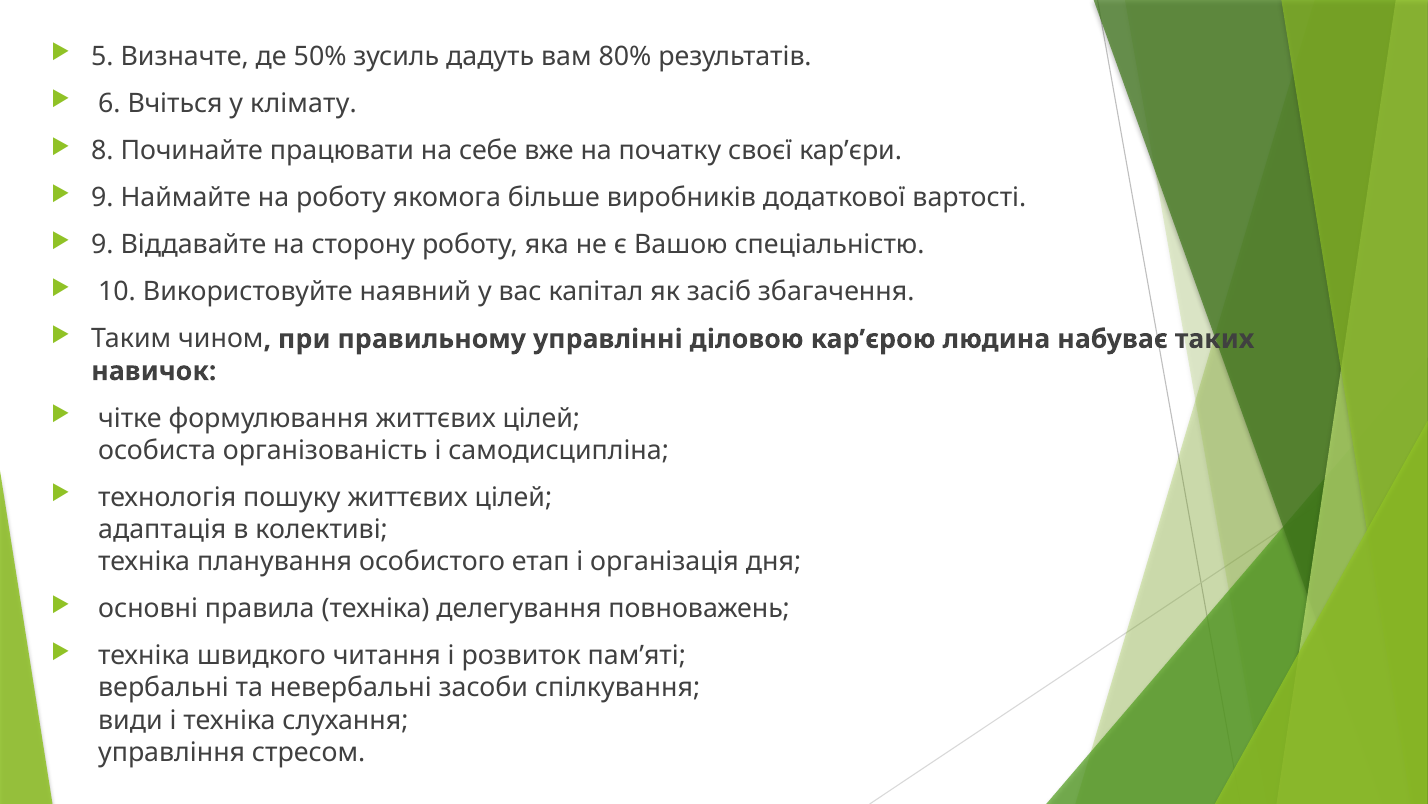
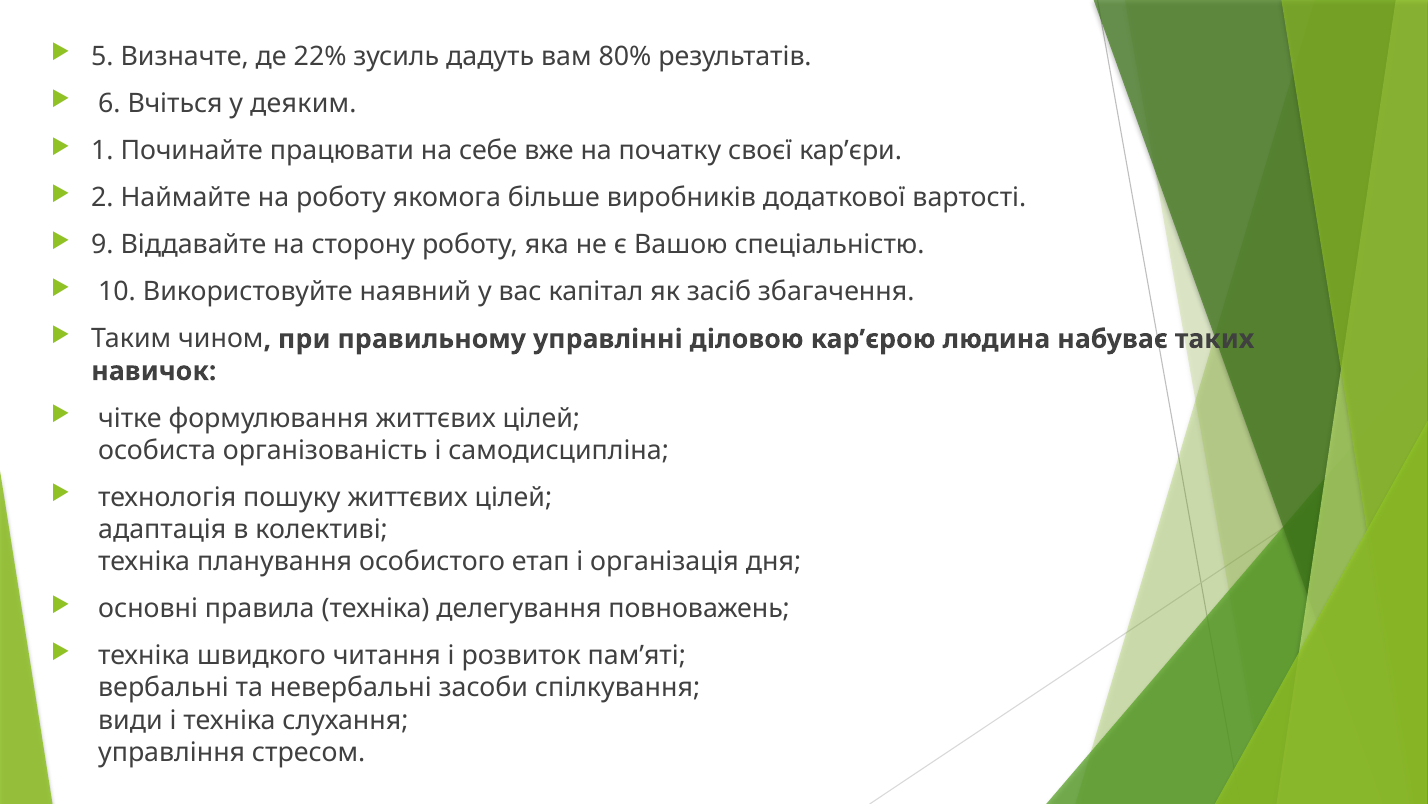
50%: 50% -> 22% (320, 57)
клімату: клімату -> деяким (303, 104)
8: 8 -> 1 (102, 151)
9: 9 -> 2 (102, 198)
